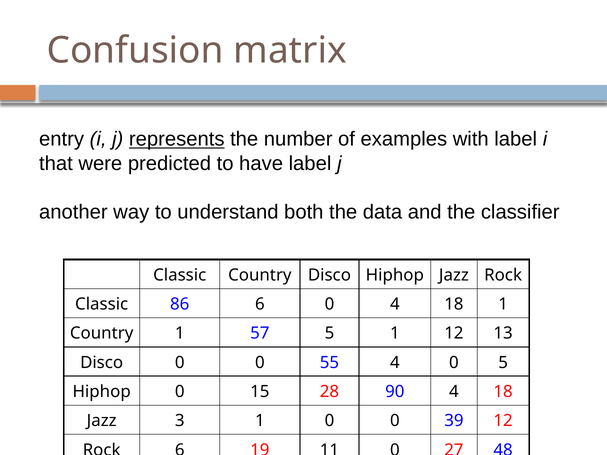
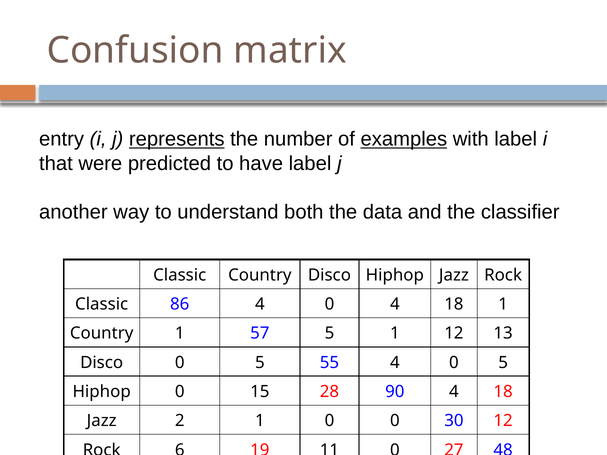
examples underline: none -> present (404, 139)
86 6: 6 -> 4 (260, 304)
Disco 0 0: 0 -> 5 (260, 363)
3: 3 -> 2 (180, 421)
39: 39 -> 30 (454, 421)
